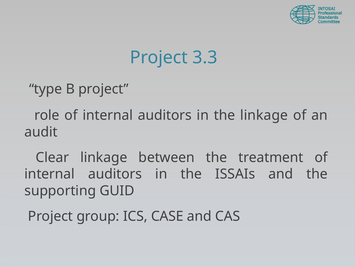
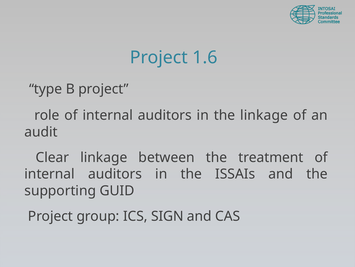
3.3: 3.3 -> 1.6 (205, 57)
CASE: CASE -> SIGN (167, 216)
